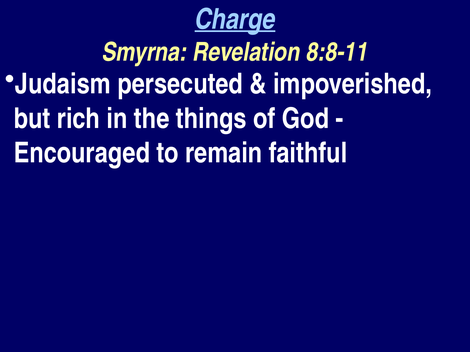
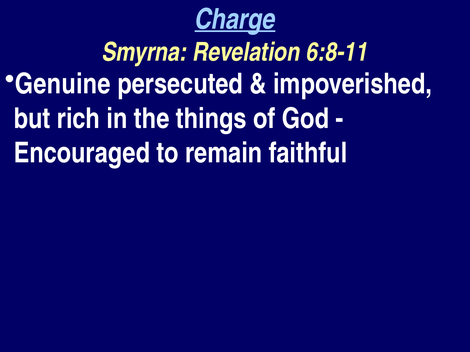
8:8-11: 8:8-11 -> 6:8-11 (337, 52)
Judaism: Judaism -> Genuine (63, 84)
